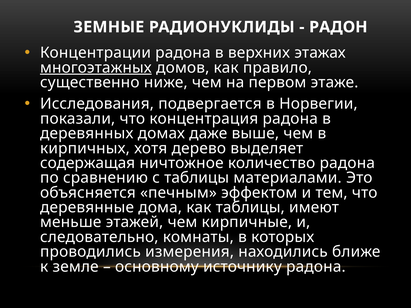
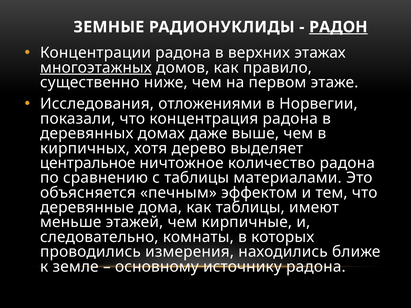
РАДОН underline: none -> present (338, 27)
подвергается: подвергается -> отложениями (210, 104)
содержащая: содержащая -> центральное (88, 163)
